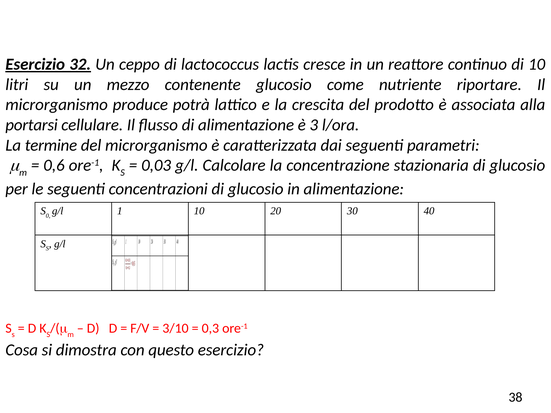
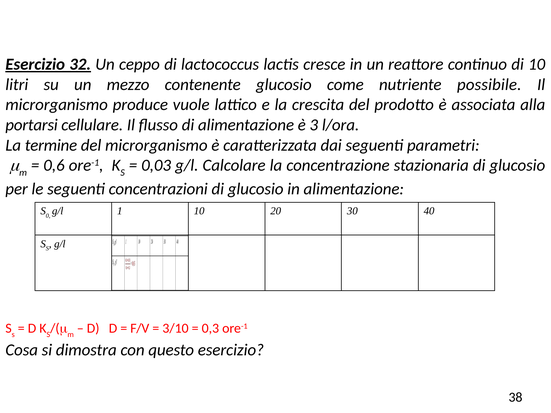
riportare: riportare -> possibile (489, 85)
potrà: potrà -> vuole (191, 105)
